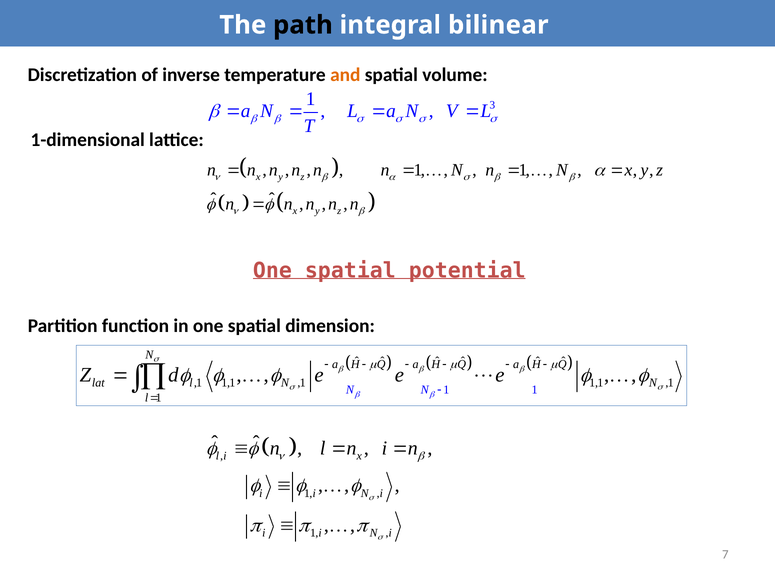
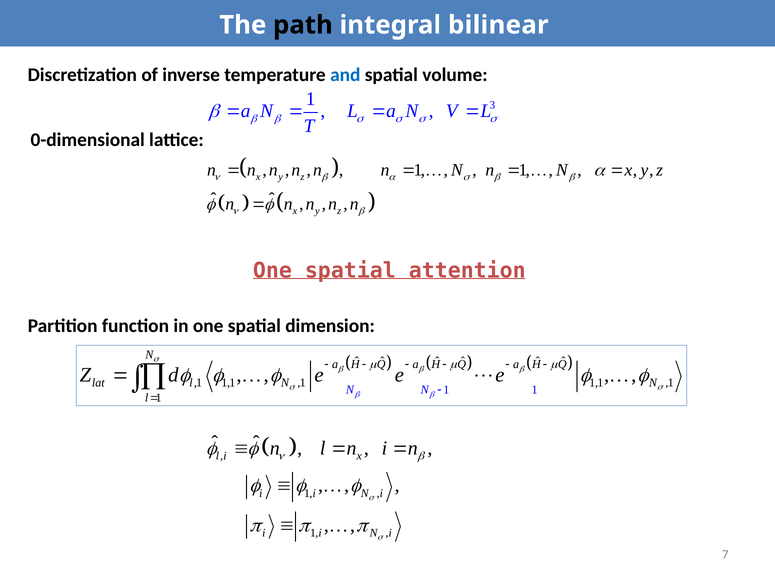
and colour: orange -> blue (345, 75)
1-dimensional: 1-dimensional -> 0-dimensional (88, 140)
potential: potential -> attention (467, 271)
